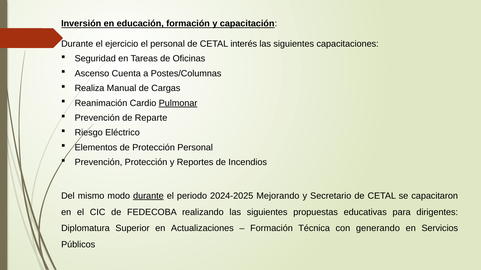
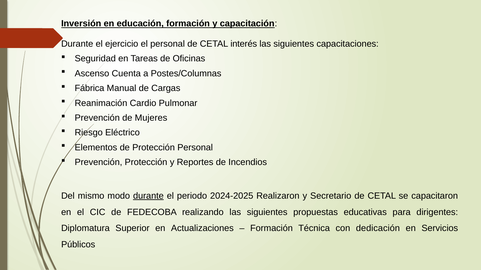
Realiza: Realiza -> Fábrica (90, 88)
Pulmonar underline: present -> none (178, 103)
Reparte: Reparte -> Mujeres (151, 118)
Mejorando: Mejorando -> Realizaron (278, 196)
generando: generando -> dedicación (378, 229)
